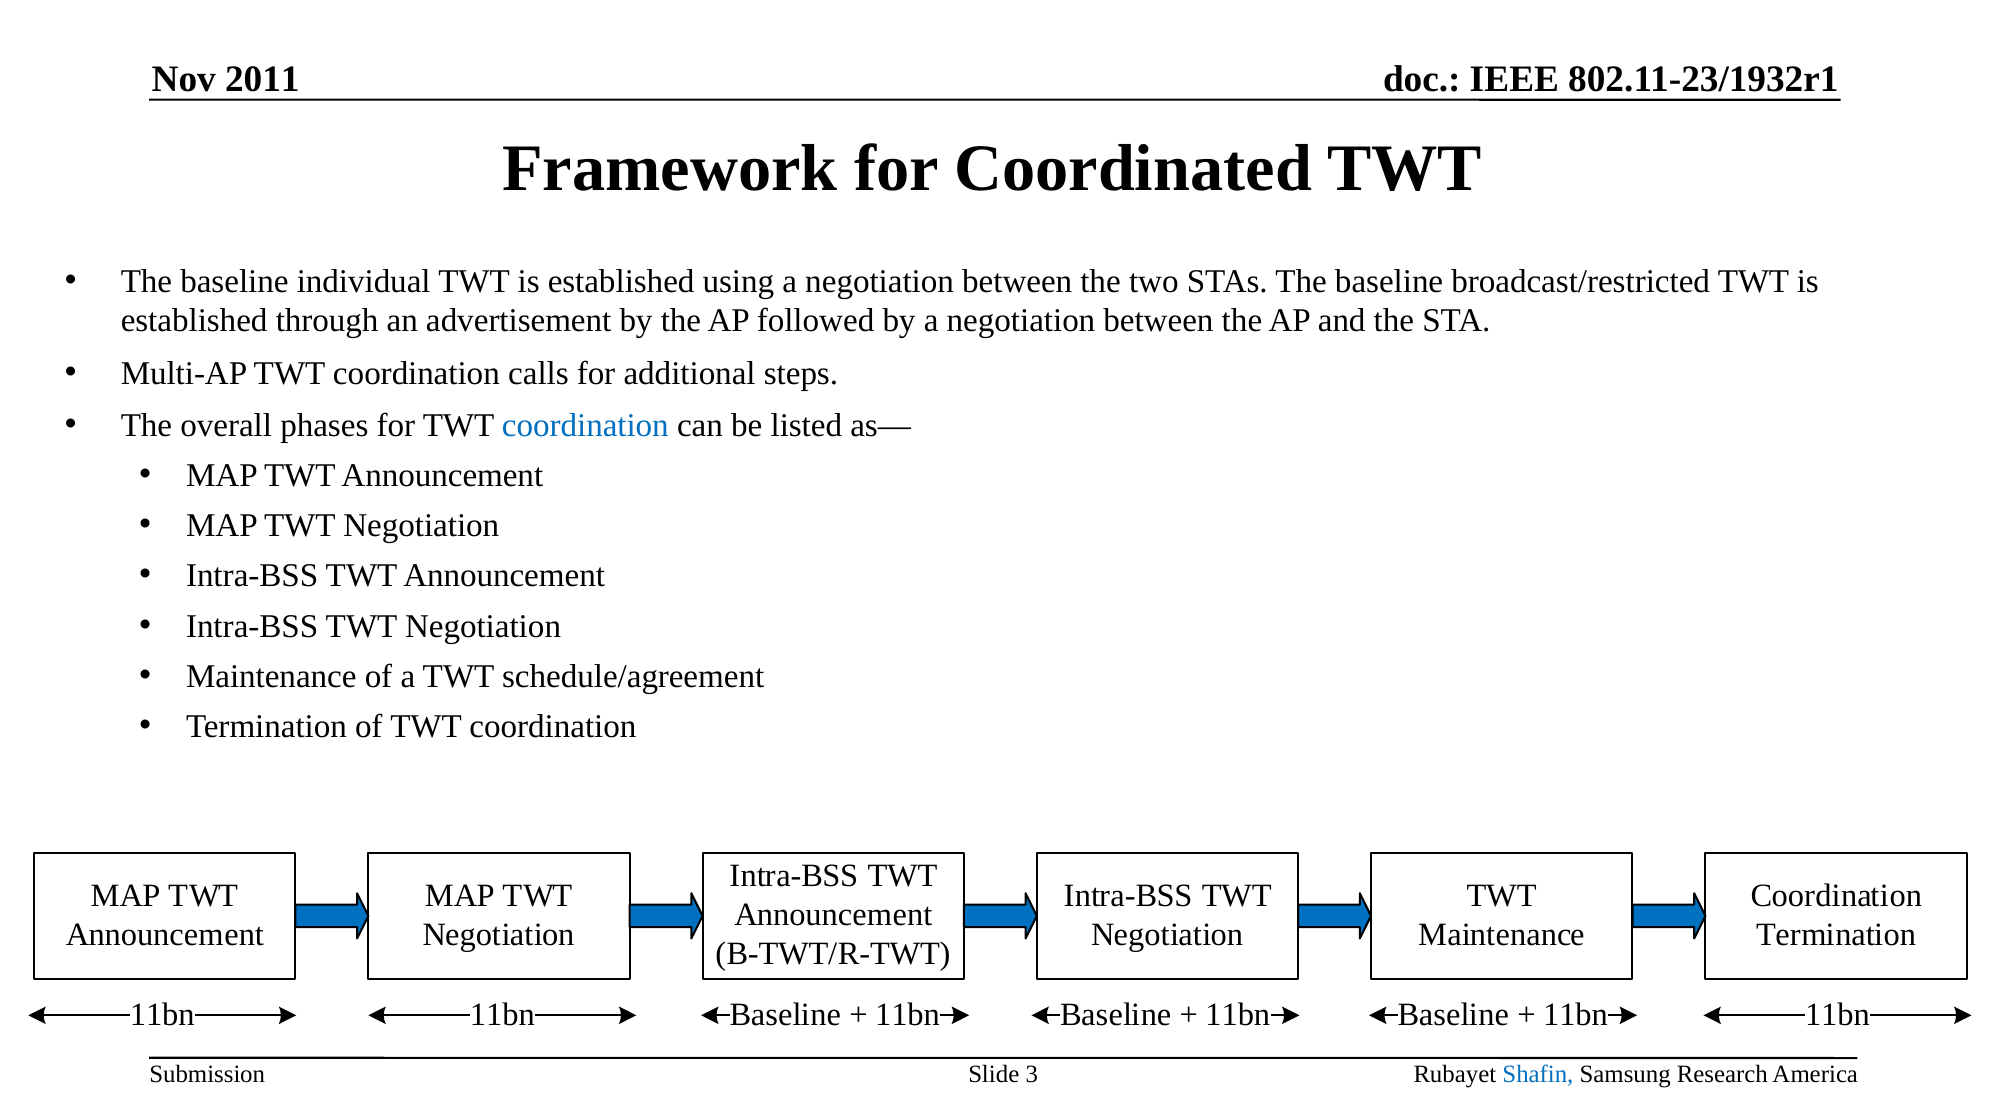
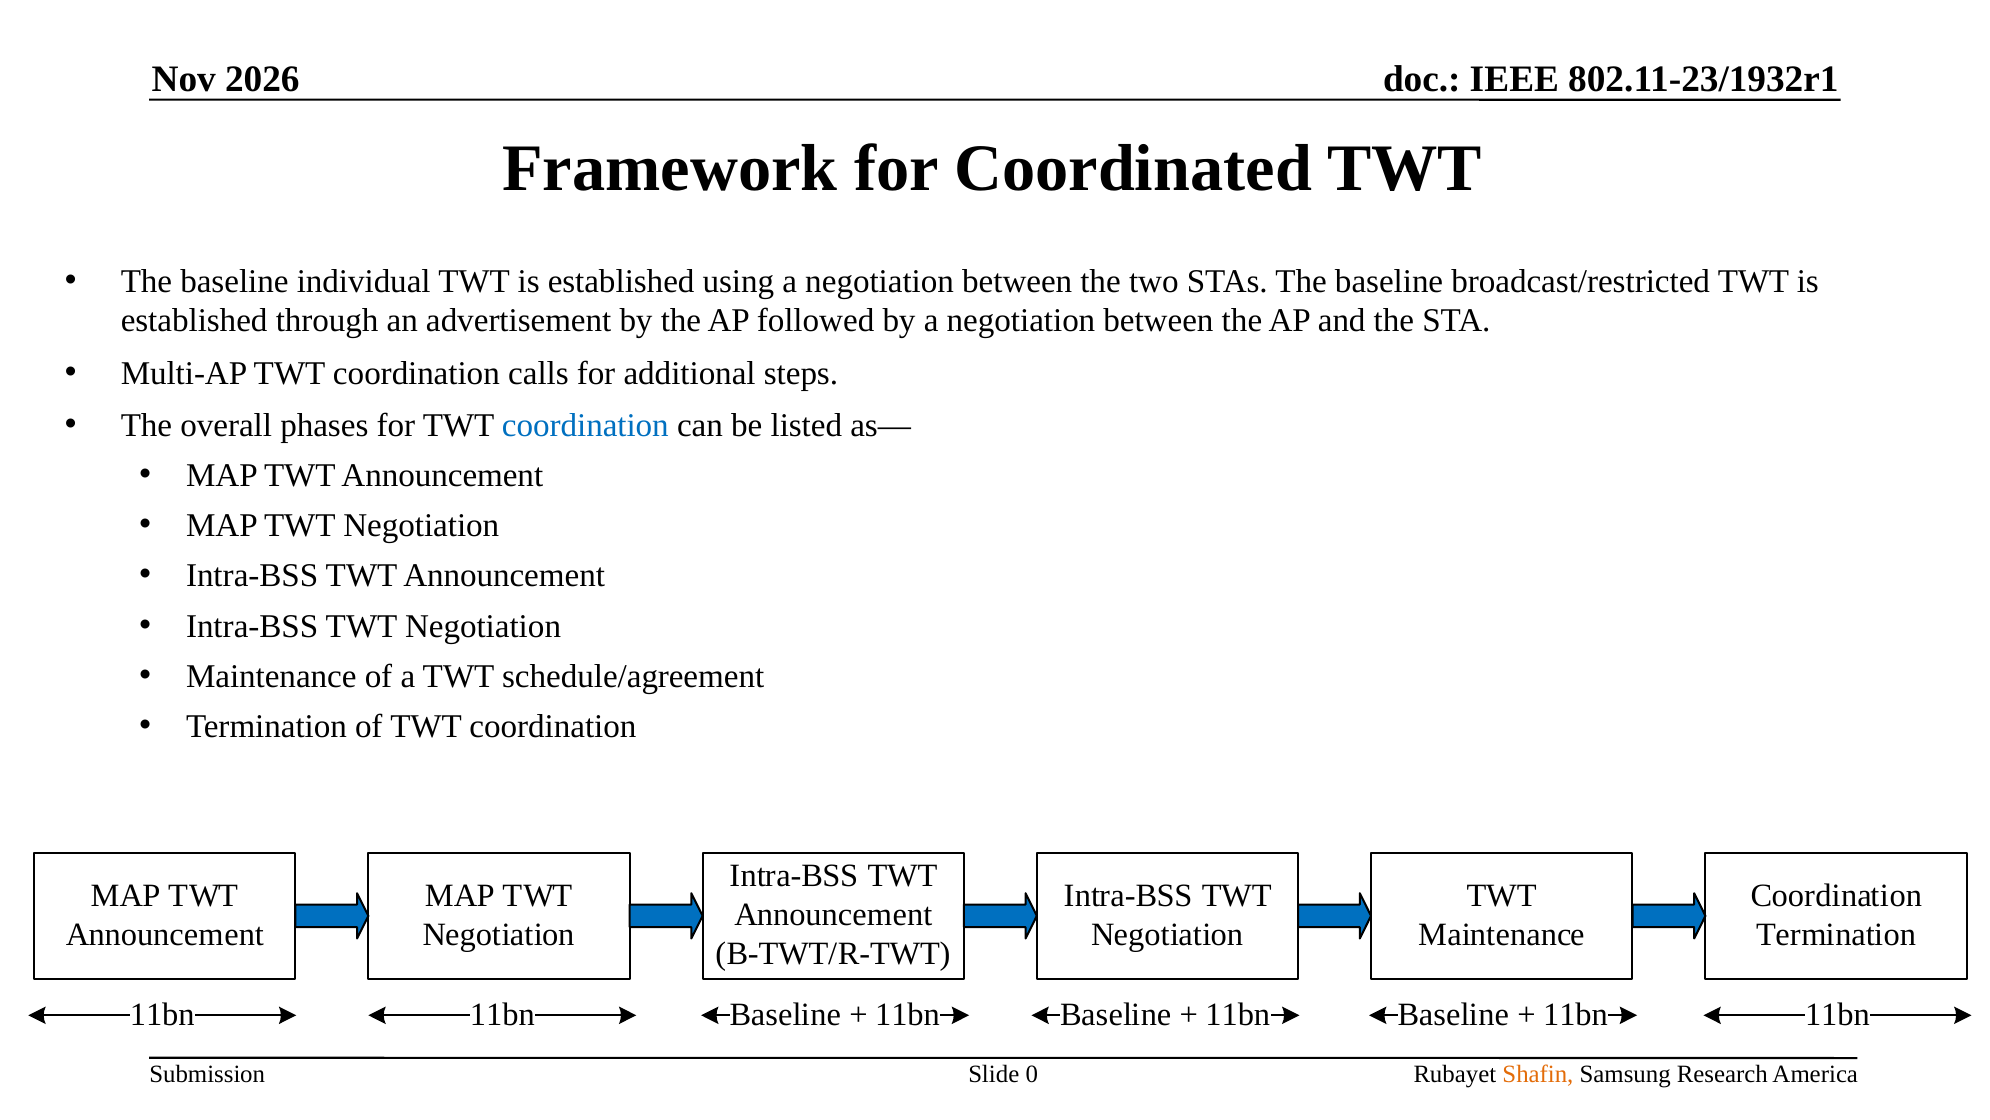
2011: 2011 -> 2026 (262, 79)
3: 3 -> 0 (1032, 1074)
Shafin colour: blue -> orange (1538, 1074)
